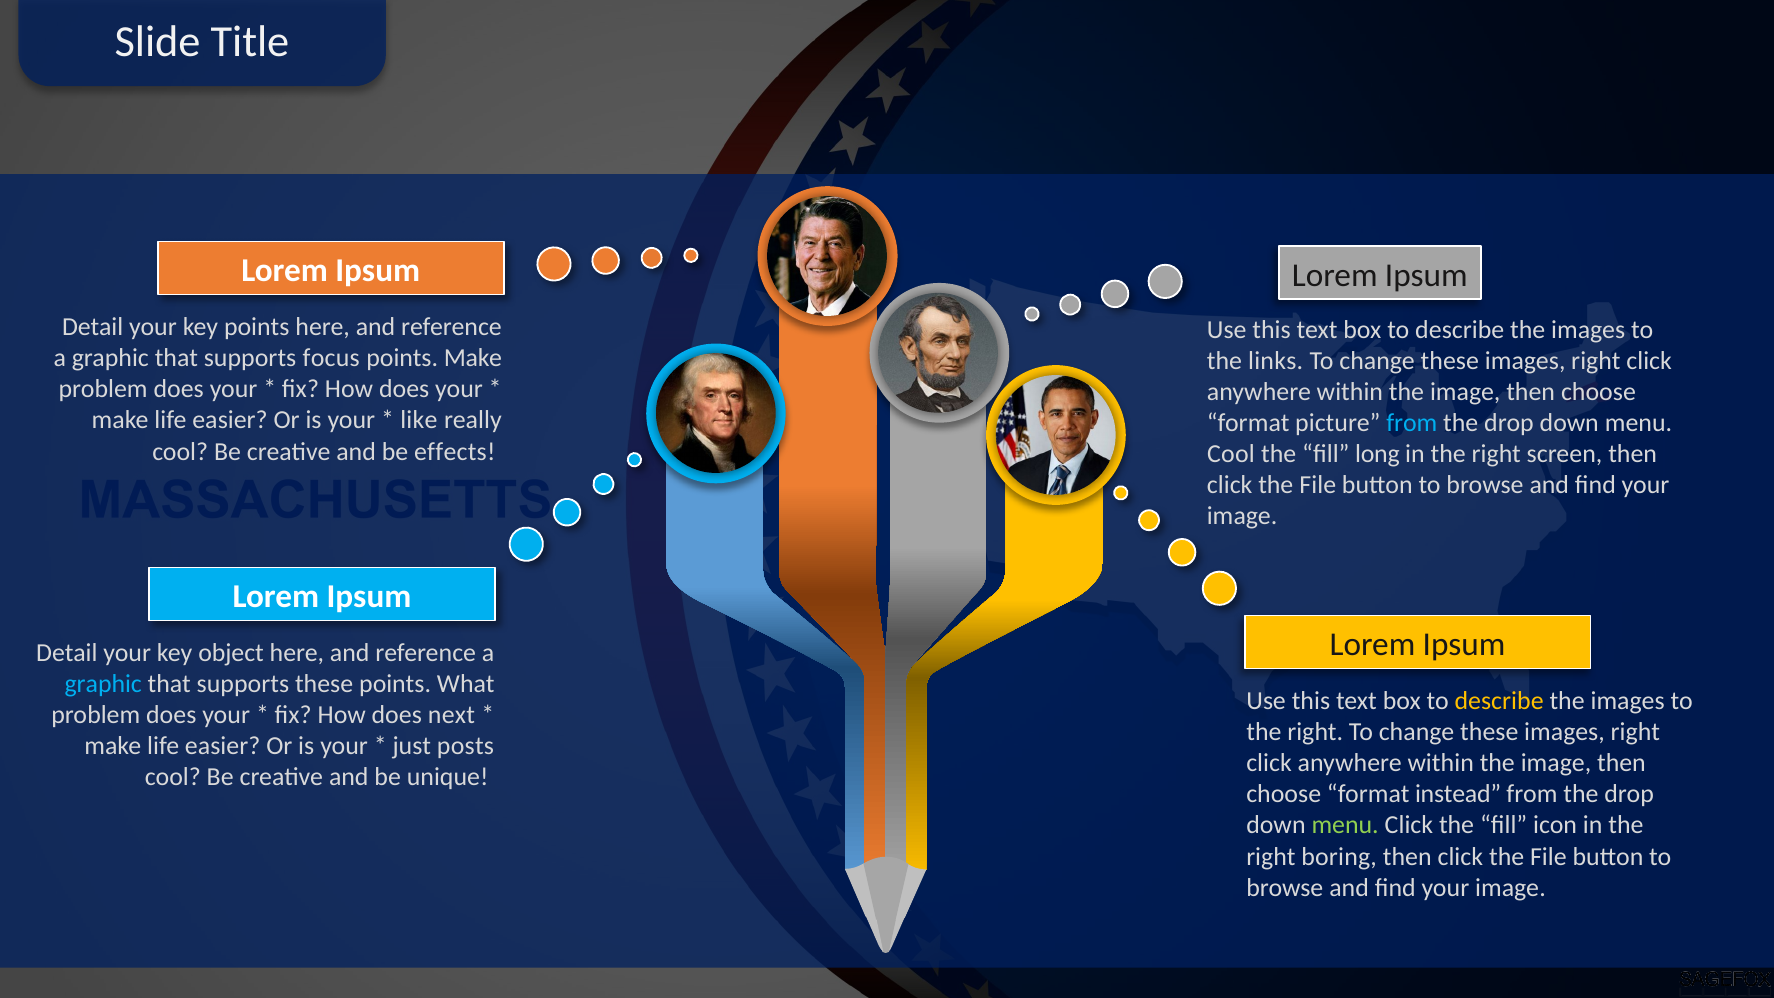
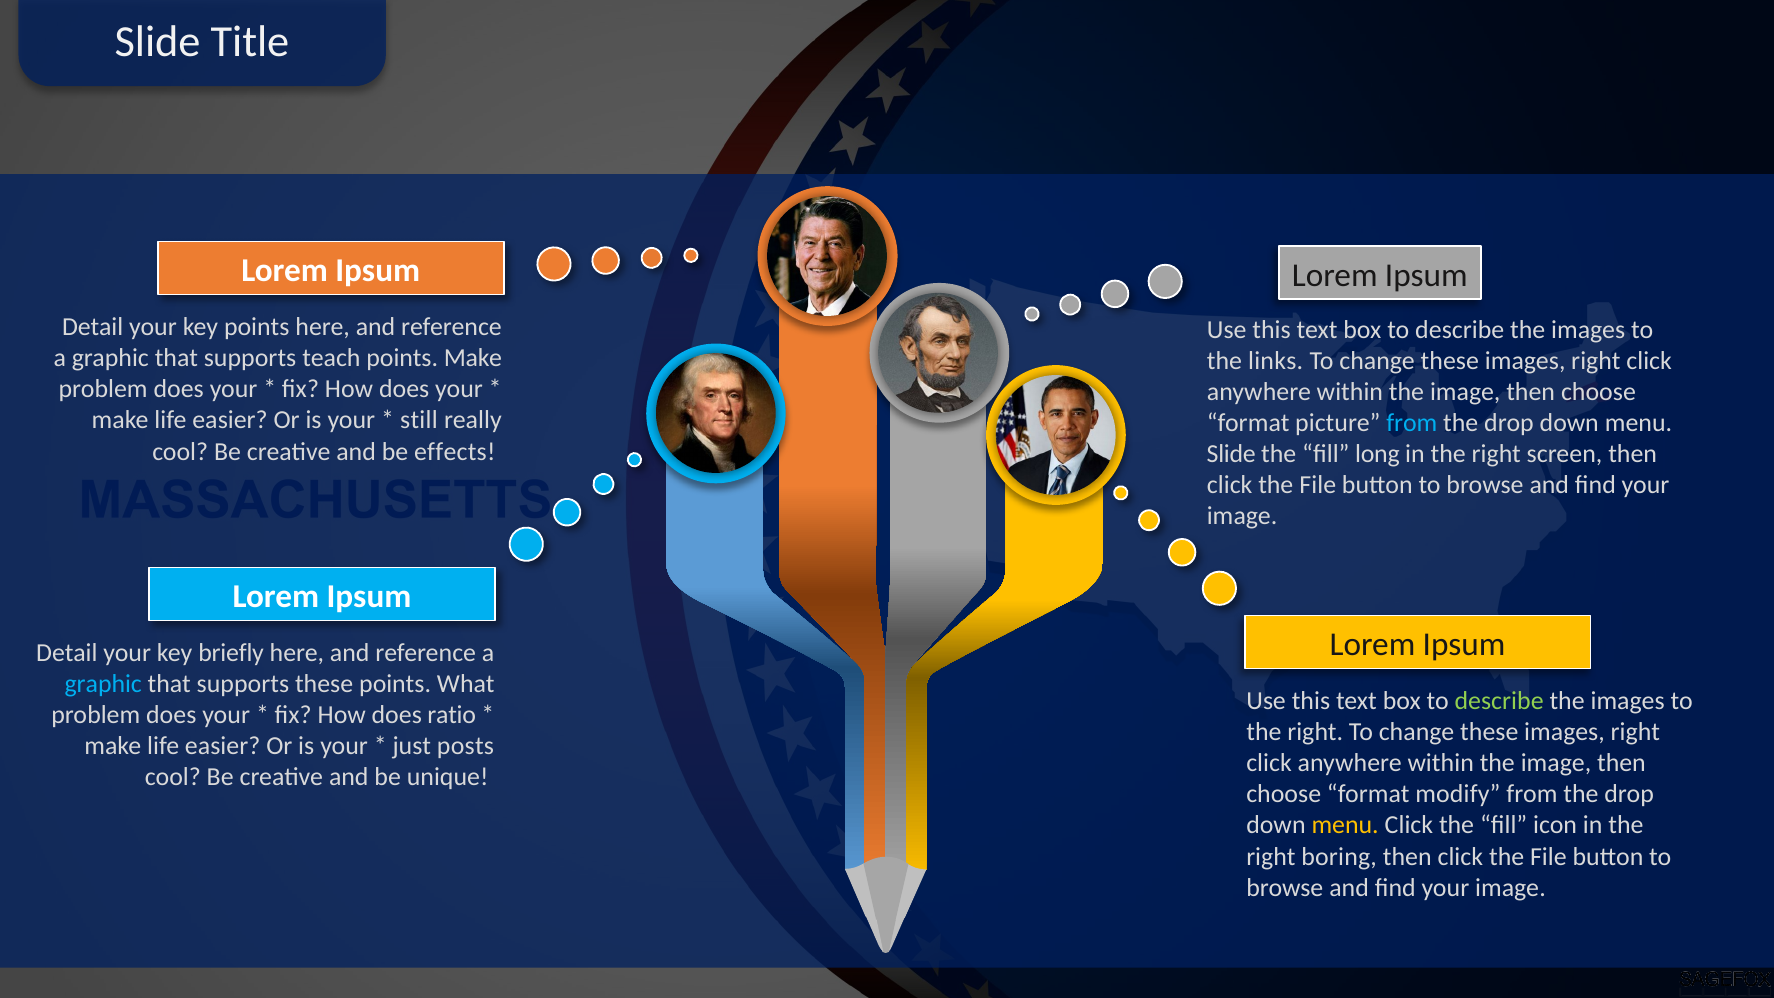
focus: focus -> teach (331, 358)
like: like -> still (419, 420)
Cool: Cool -> Slide (1231, 454)
object: object -> briefly (231, 653)
describe colour: yellow -> light green (1499, 701)
next: next -> ratio (452, 715)
instead: instead -> modify (1458, 794)
menu colour: light green -> yellow (1345, 825)
